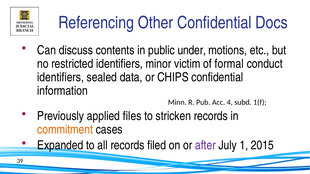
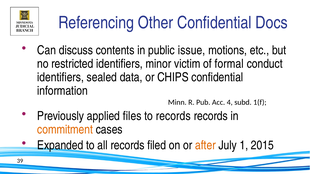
under: under -> issue (192, 50)
to stricken: stricken -> records (173, 116)
after colour: purple -> orange (205, 146)
